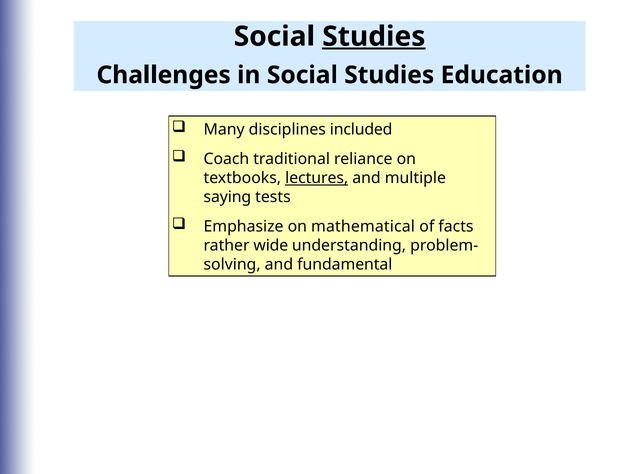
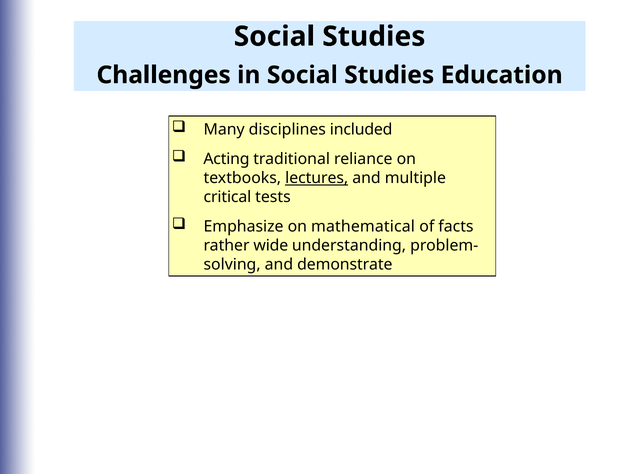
Studies underline: present -> none (374, 37)
Coach: Coach -> Acting (226, 159)
saying: saying -> critical (227, 197)
fundamental: fundamental -> demonstrate (345, 265)
